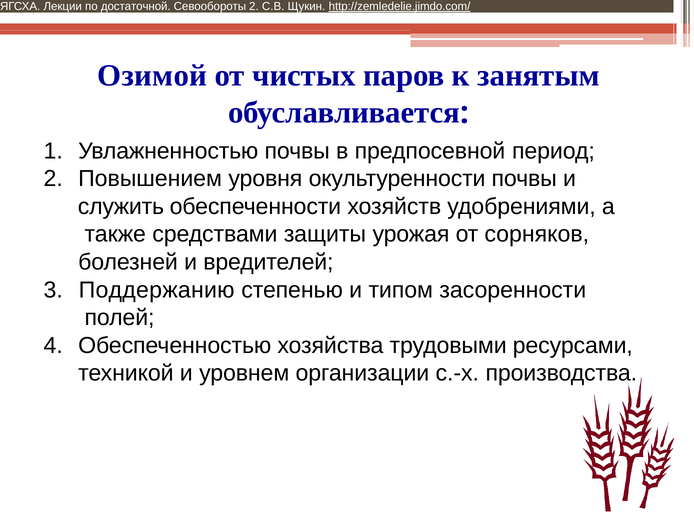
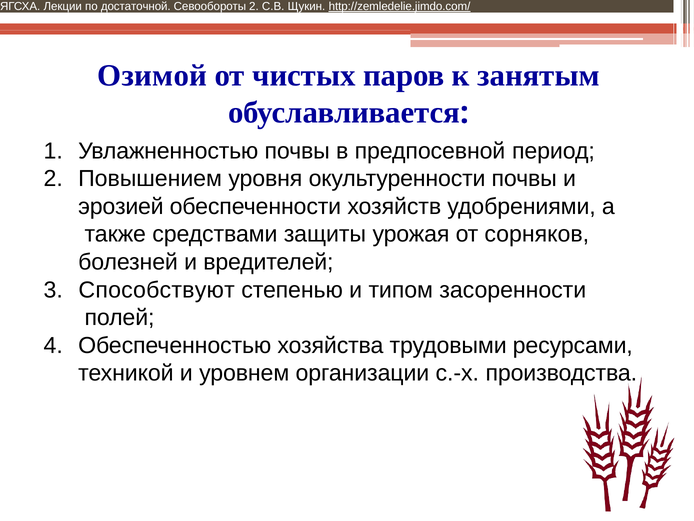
служить: служить -> эрозией (121, 206)
Поддержанию: Поддержанию -> Способствуют (157, 290)
